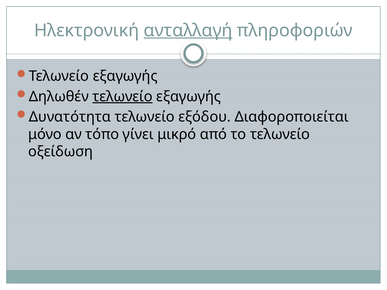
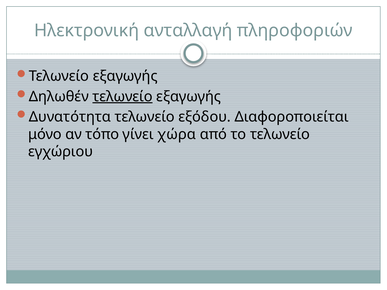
ανταλλαγή underline: present -> none (188, 30)
μικρό: μικρό -> χώρα (177, 134)
οξείδωση: οξείδωση -> εγχώριου (61, 152)
